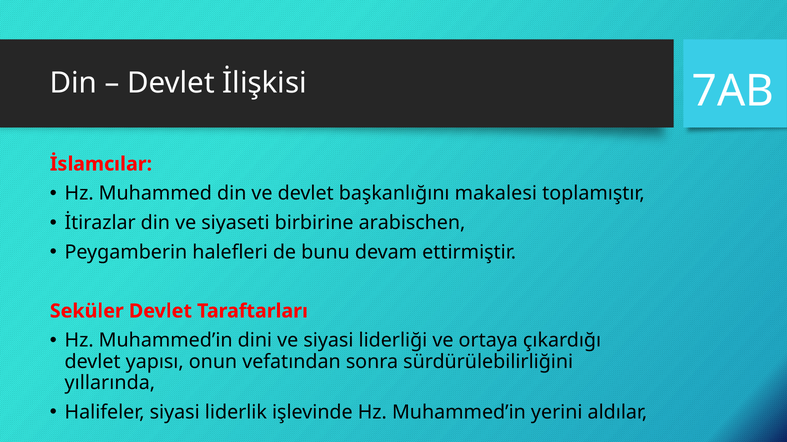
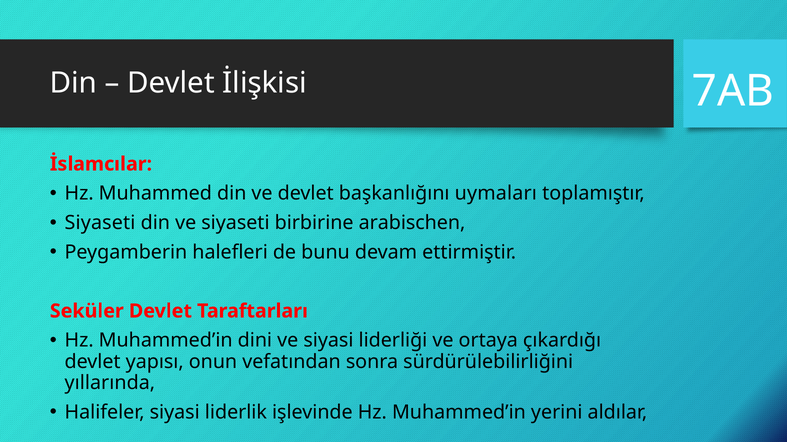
makalesi: makalesi -> uymaları (496, 194)
İtirazlar: İtirazlar -> Siyaseti (100, 223)
